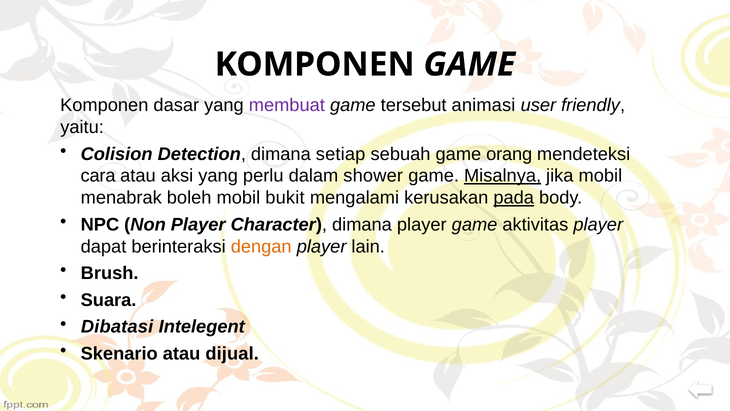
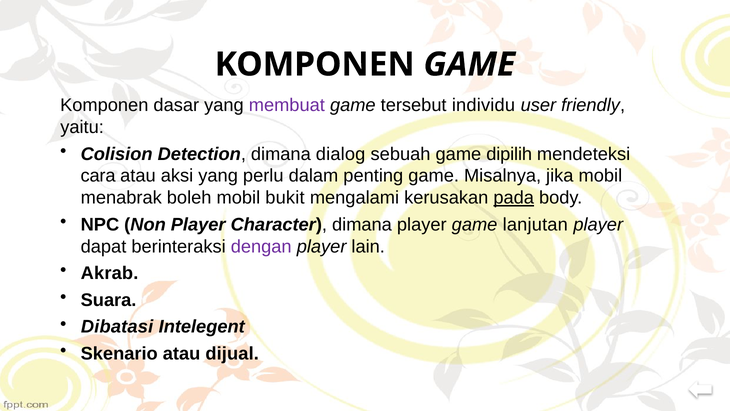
animasi: animasi -> individu (483, 105)
setiap: setiap -> dialog (341, 154)
orang: orang -> dipilih (509, 154)
shower: shower -> penting (373, 176)
Misalnya underline: present -> none (503, 176)
aktivitas: aktivitas -> lanjutan (535, 224)
dengan colour: orange -> purple (261, 246)
Brush: Brush -> Akrab (110, 273)
